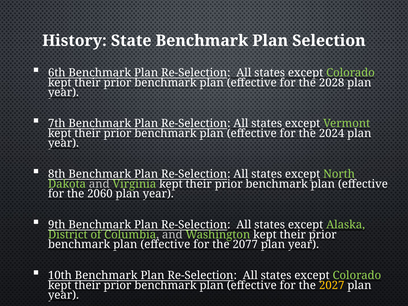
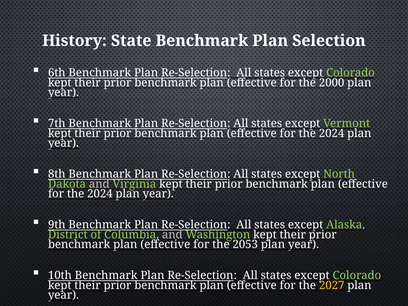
2028: 2028 -> 2000 (332, 83)
2060: 2060 -> 2024 (100, 194)
2077: 2077 -> 2053 (245, 244)
